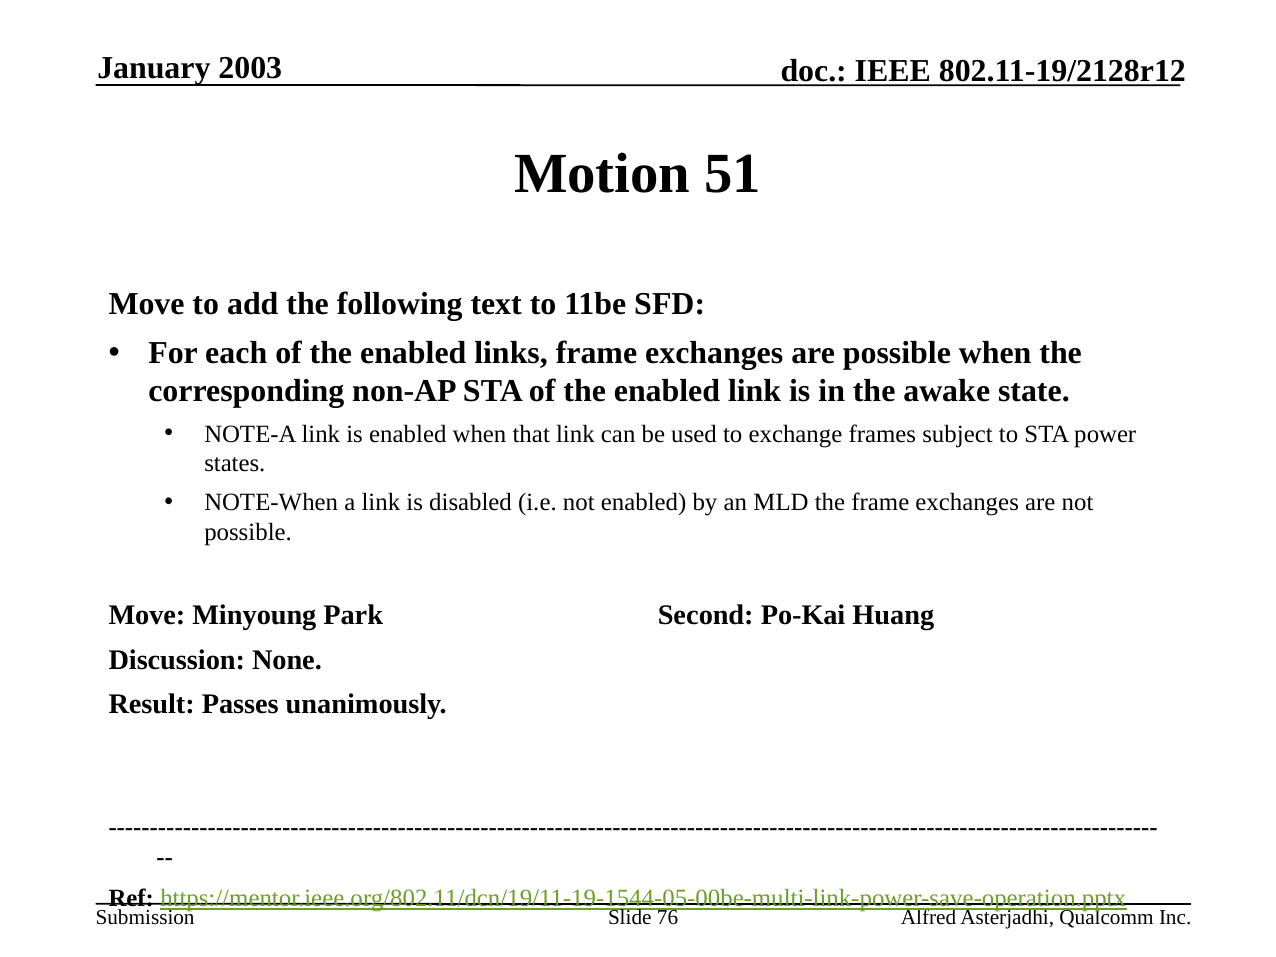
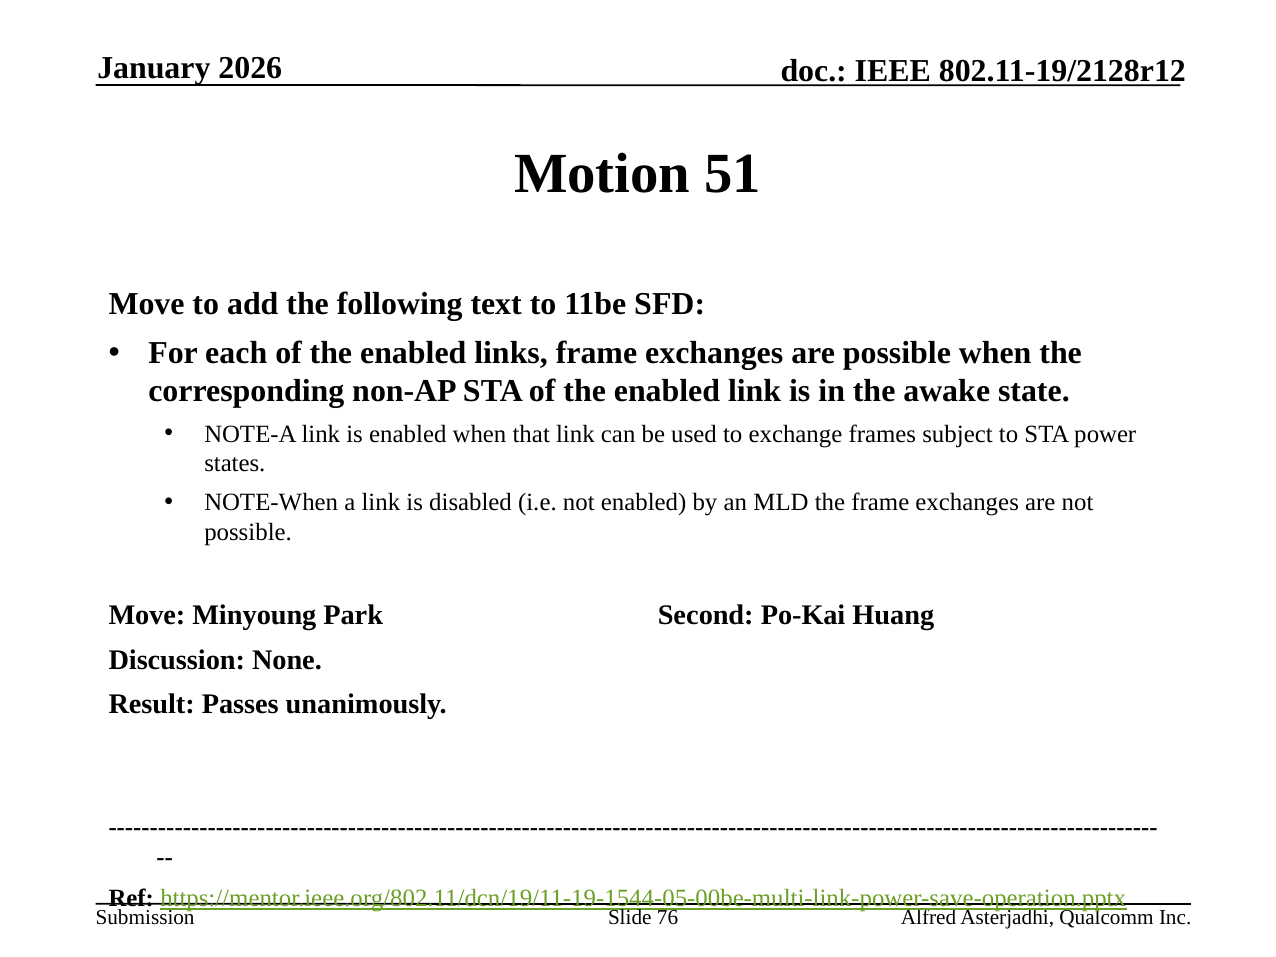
2003: 2003 -> 2026 (250, 68)
